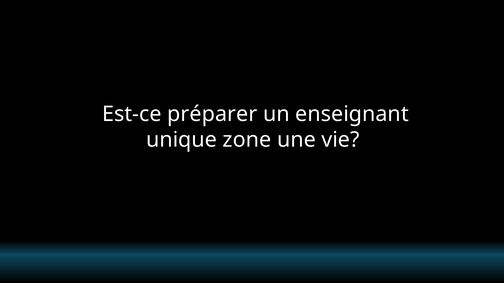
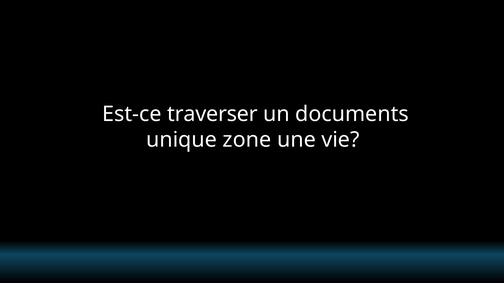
préparer: préparer -> traverser (212, 114)
enseignant: enseignant -> documents (352, 114)
